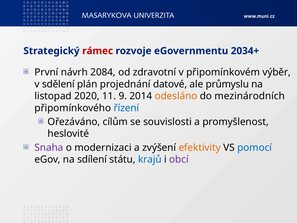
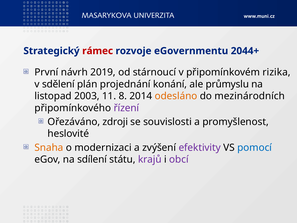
2034+: 2034+ -> 2044+ (245, 51)
2084: 2084 -> 2019 (103, 72)
zdravotní: zdravotní -> stárnoucí (155, 72)
výběr: výběr -> rizika (277, 72)
datové: datové -> konání (170, 84)
2020: 2020 -> 2003 (87, 96)
9: 9 -> 8 (123, 96)
řízení colour: blue -> purple (126, 108)
cílům: cílům -> zdroji (115, 122)
Snaha colour: purple -> orange (49, 147)
efektivity colour: orange -> purple (200, 147)
krajů colour: blue -> purple (150, 159)
